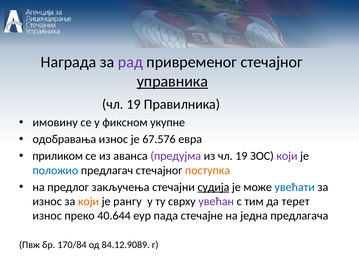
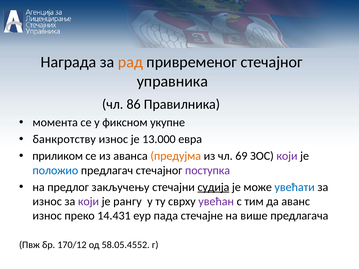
рад colour: purple -> orange (130, 62)
управника underline: present -> none (172, 81)
19: 19 -> 86 (134, 104)
имовину: имовину -> момента (55, 123)
одобравања: одобравања -> банкротству (64, 139)
67.576: 67.576 -> 13.000 (159, 139)
предујма colour: purple -> orange (176, 156)
из чл 19: 19 -> 69 (241, 156)
поступка colour: orange -> purple (208, 170)
закључења: закључења -> закључењу (120, 187)
који colour: orange -> purple (88, 202)
терет: терет -> аванс (296, 202)
40.644: 40.644 -> 14.431 (114, 216)
једна: једна -> више (254, 216)
170/84: 170/84 -> 170/12 (72, 245)
84.12.9089: 84.12.9089 -> 58.05.4552 (126, 245)
